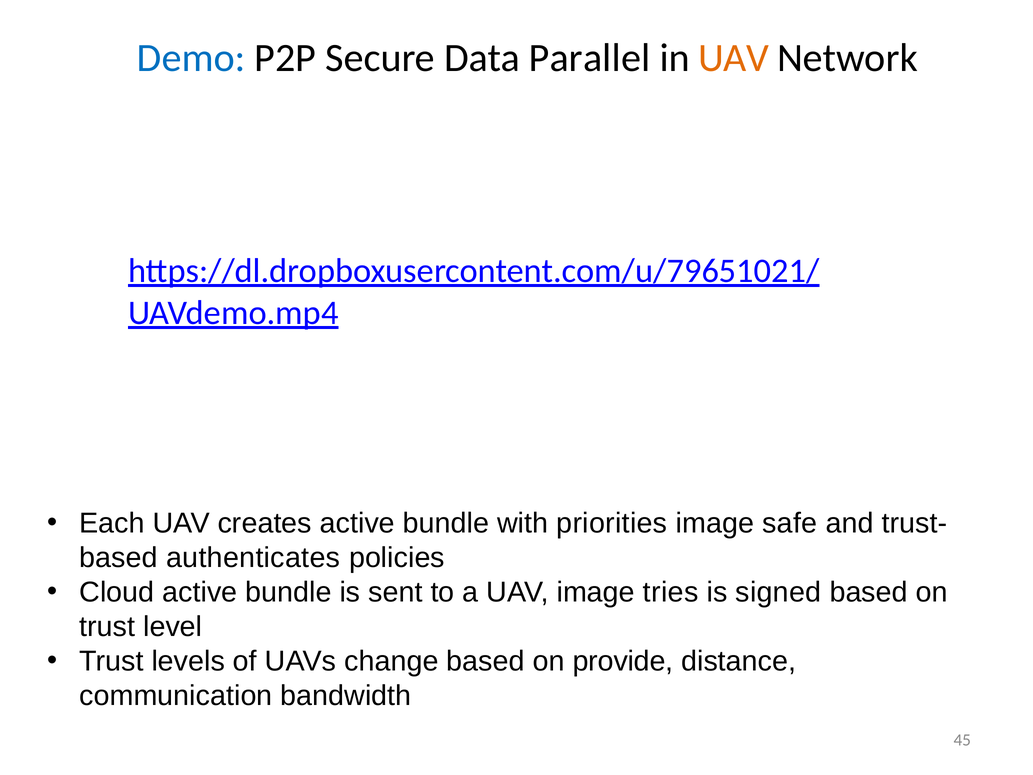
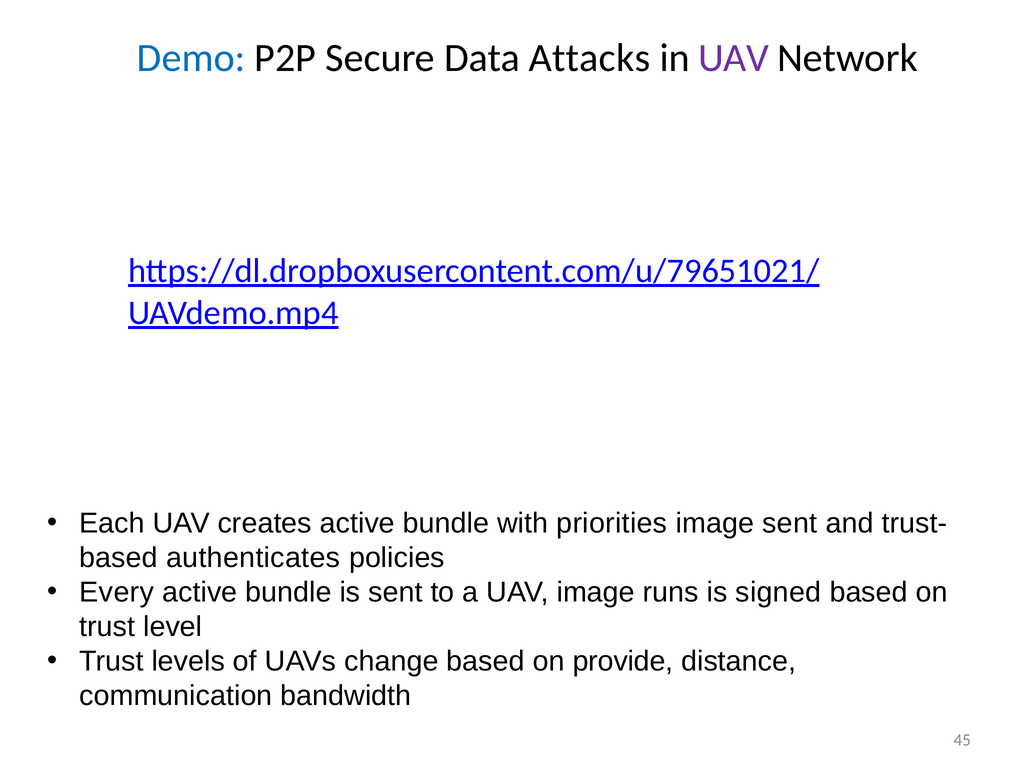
Parallel: Parallel -> Attacks (590, 58)
UAV colour: orange -> purple (734, 58)
image safe: safe -> sent (790, 523)
Cloud: Cloud -> Every (117, 592)
tries: tries -> runs (671, 592)
